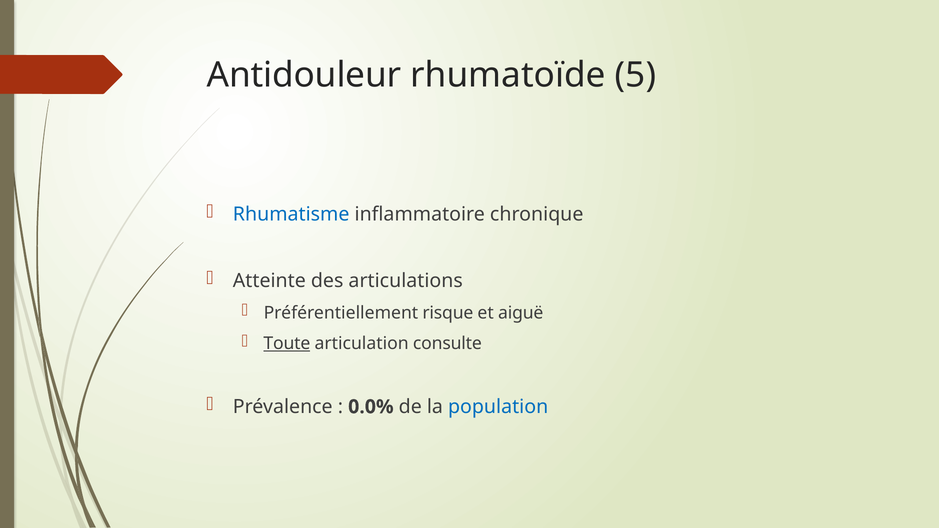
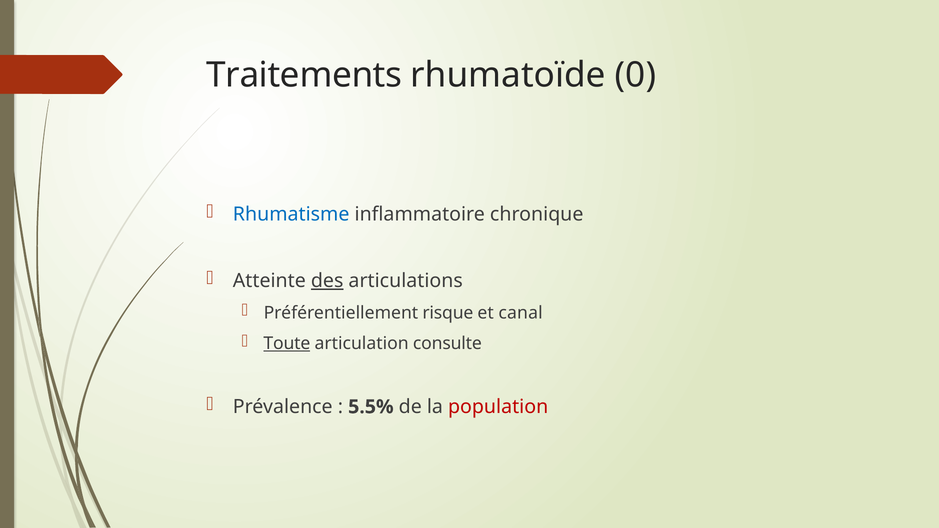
Antidouleur: Antidouleur -> Traitements (304, 75)
5: 5 -> 0 (635, 75)
des underline: none -> present (327, 281)
aiguë: aiguë -> canal (521, 313)
0.0%: 0.0% -> 5.5% (371, 407)
population colour: blue -> red (498, 407)
